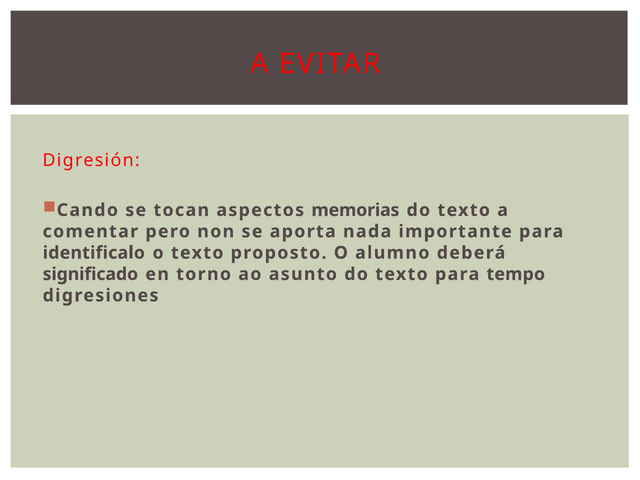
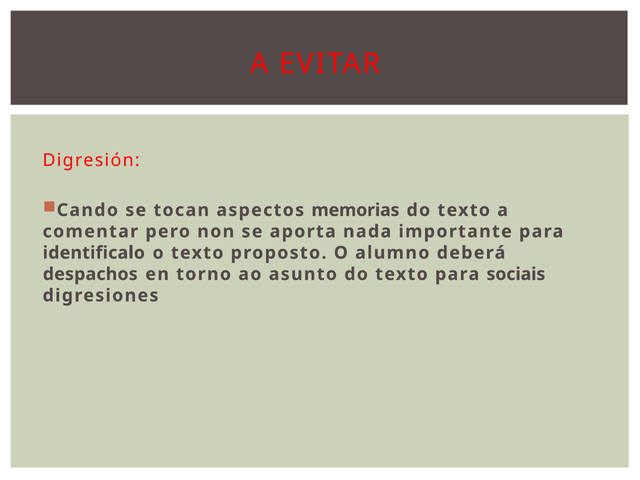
significado: significado -> despachos (90, 274)
tempo: tempo -> sociais (516, 274)
